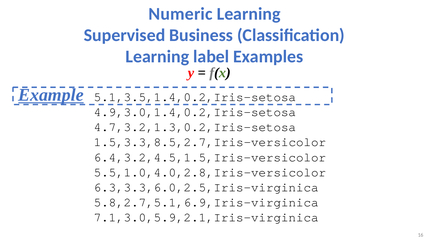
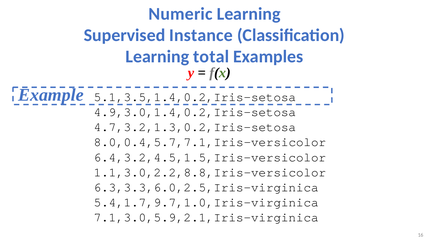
Business: Business -> Instance (201, 35)
label: label -> total (211, 57)
Example underline: present -> none (51, 95)
1.5,3.3,8.5,2.7,Iris-versicolor: 1.5,3.3,8.5,2.7,Iris-versicolor -> 8.0,0.4,5.7,7.1,Iris-versicolor (210, 142)
5.5,1.0,4.0,2.8,Iris-versicolor: 5.5,1.0,4.0,2.8,Iris-versicolor -> 1.1,3.0,2.2,8.8,Iris-versicolor (210, 172)
5.8,2.7,5.1,6.9,Iris-virginica: 5.8,2.7,5.1,6.9,Iris-virginica -> 5.4,1.7,9.7,1.0,Iris-virginica (206, 202)
